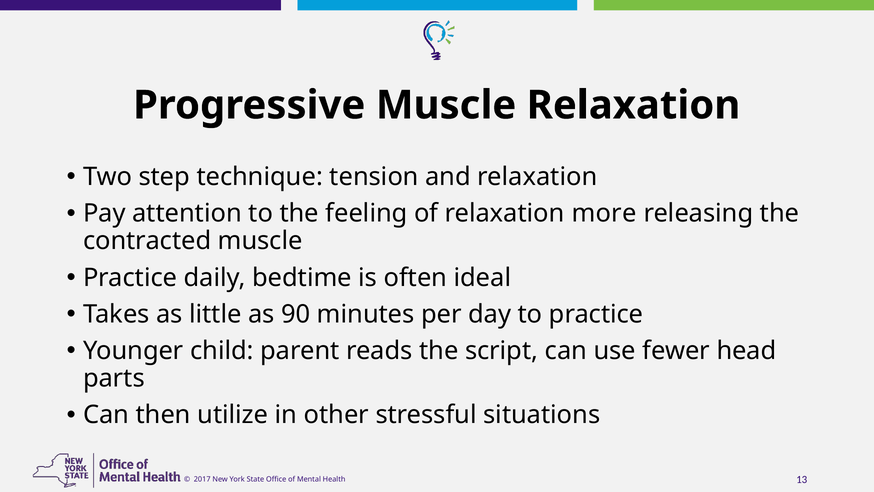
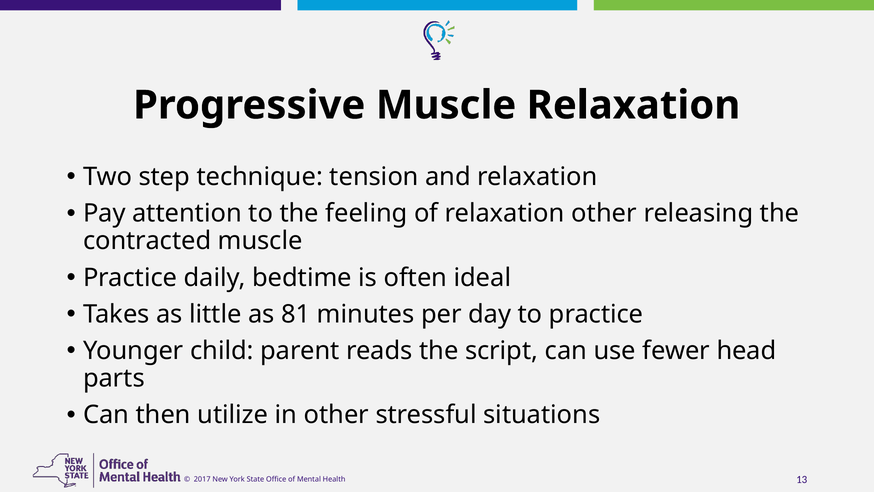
relaxation more: more -> other (604, 213)
90: 90 -> 81 (296, 314)
